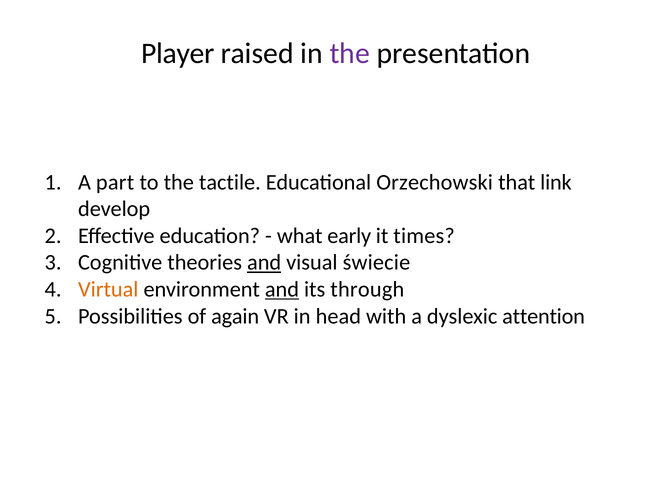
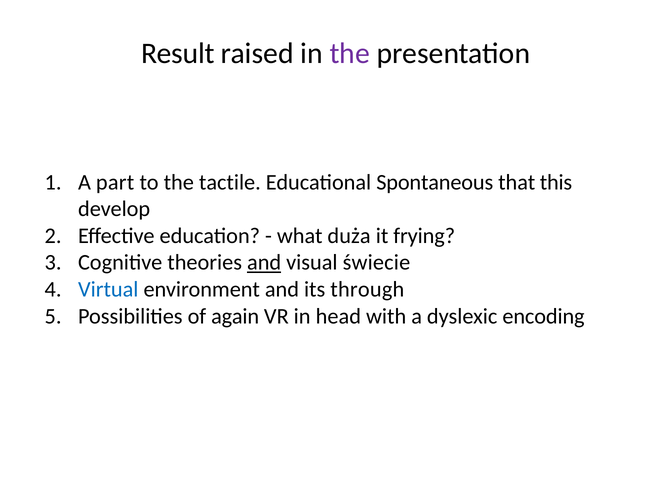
Player: Player -> Result (178, 53)
Orzechowski: Orzechowski -> Spontaneous (435, 182)
link: link -> this (556, 182)
early: early -> duża (349, 236)
times: times -> frying (424, 236)
Virtual colour: orange -> blue (108, 289)
and underline: present -> none (282, 289)
attention: attention -> encoding (544, 316)
